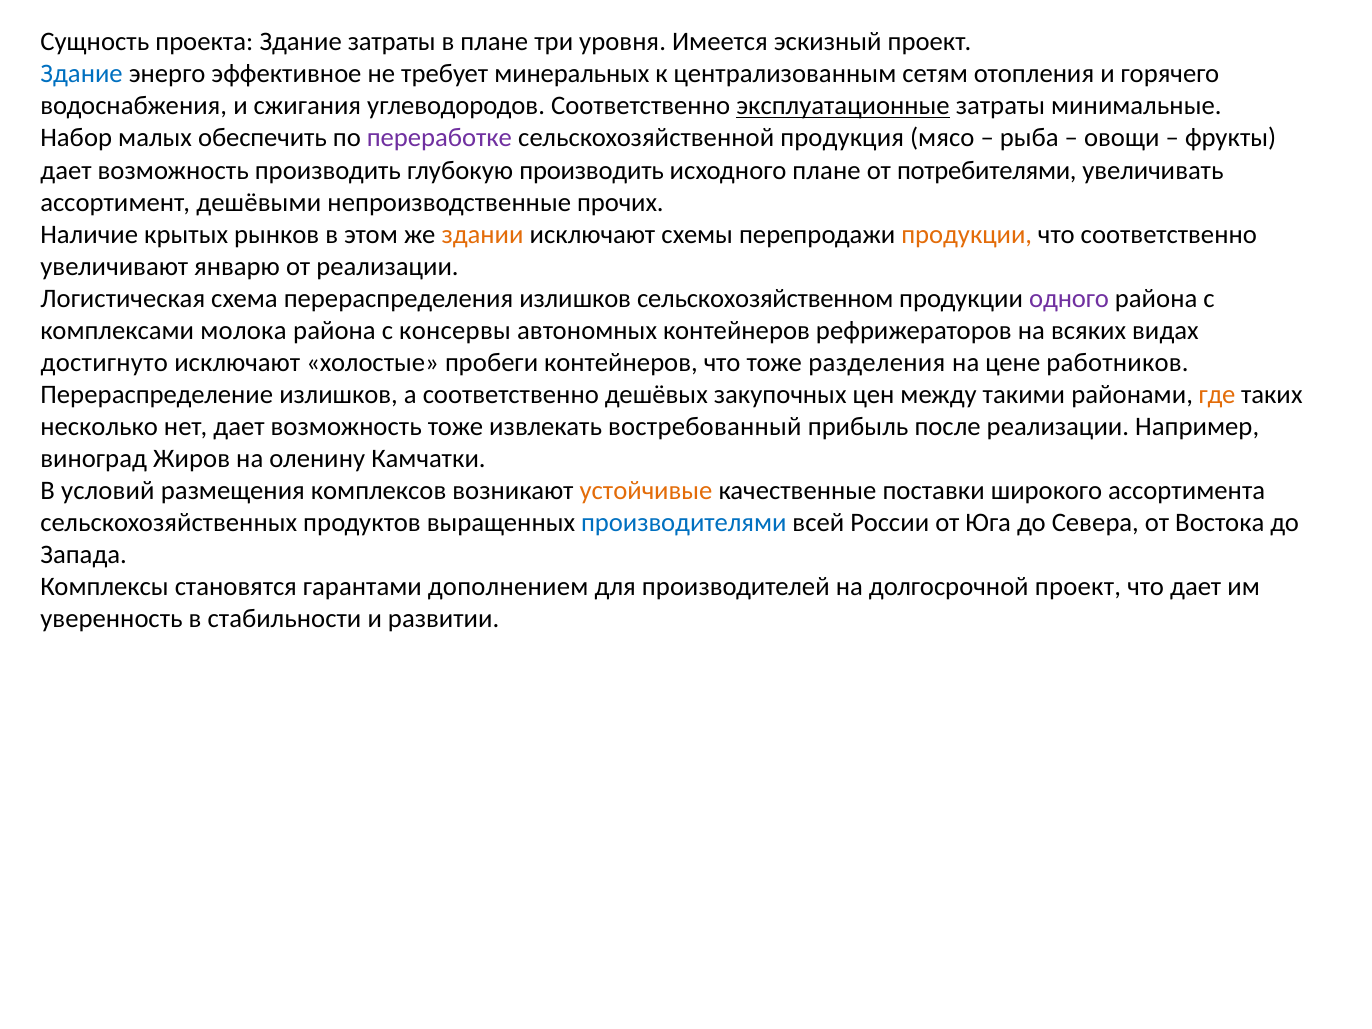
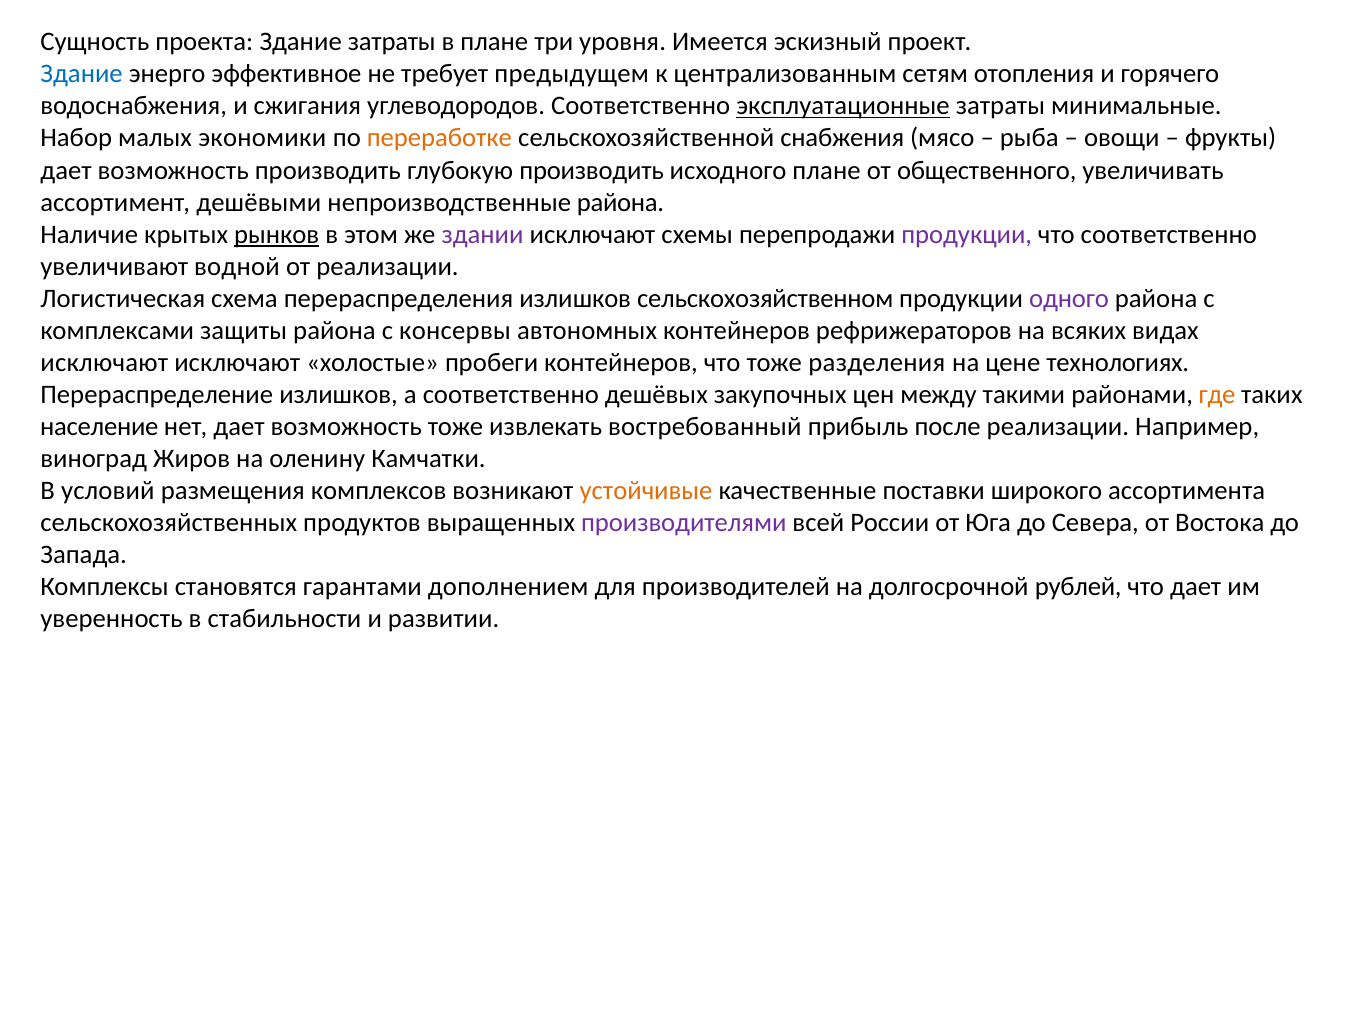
минеральных: минеральных -> предыдущем (572, 74)
обеспечить: обеспечить -> экономики (262, 138)
переработке colour: purple -> orange (439, 138)
продукция: продукция -> снабжения (842, 138)
потребителями: потребителями -> общественного (987, 170)
непроизводственные прочих: прочих -> района (621, 202)
рынков underline: none -> present (277, 234)
здании colour: orange -> purple (483, 234)
продукции colour: orange -> purple (967, 234)
январю: январю -> водной (237, 266)
молока: молока -> защиты (244, 330)
достигнуто: достигнуто -> исключают (104, 362)
работников: работников -> технологиях (1118, 362)
несколько: несколько -> население (99, 426)
производителями colour: blue -> purple (684, 523)
долгосрочной проект: проект -> рублей (1078, 587)
